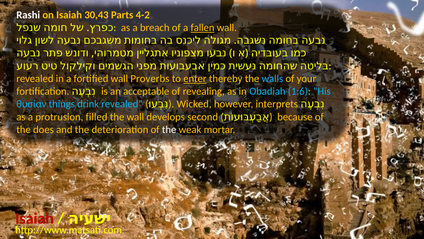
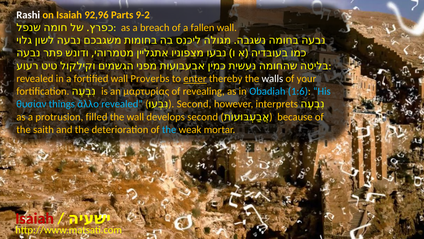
30,43: 30,43 -> 92,96 (97, 15)
4-2: 4-2 -> 9-2 (143, 15)
fallen underline: present -> none (203, 28)
walls colour: light blue -> white (272, 78)
acceptable: acceptable -> μαρτυρίας (146, 91)
Wicked: Wicked -> Second (194, 104)
drink: drink -> ἄλλο (88, 104)
does: does -> saith (43, 129)
the colour: white -> light blue (169, 129)
